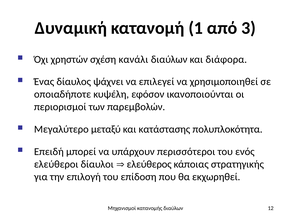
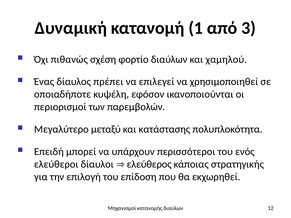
χρηστών: χρηστών -> πιθανώς (69, 59)
κανάλι: κανάλι -> φορτίο (134, 59)
διάφορα: διάφορα -> χαμηλού (226, 59)
ψάχνει: ψάχνει -> πρέπει (108, 82)
